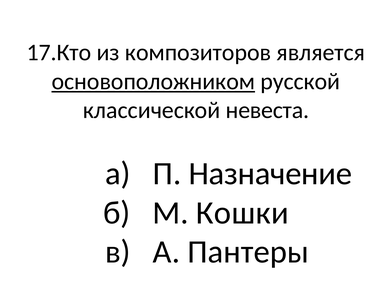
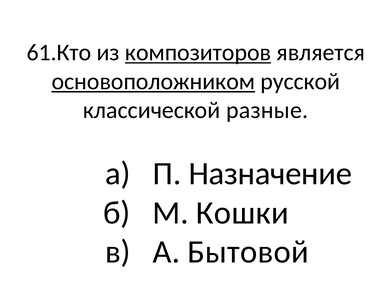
17.Кто: 17.Кто -> 61.Кто (59, 53)
композиторов underline: none -> present (198, 53)
невеста: невеста -> разные (267, 110)
Пантеры: Пантеры -> Бытовой (248, 252)
